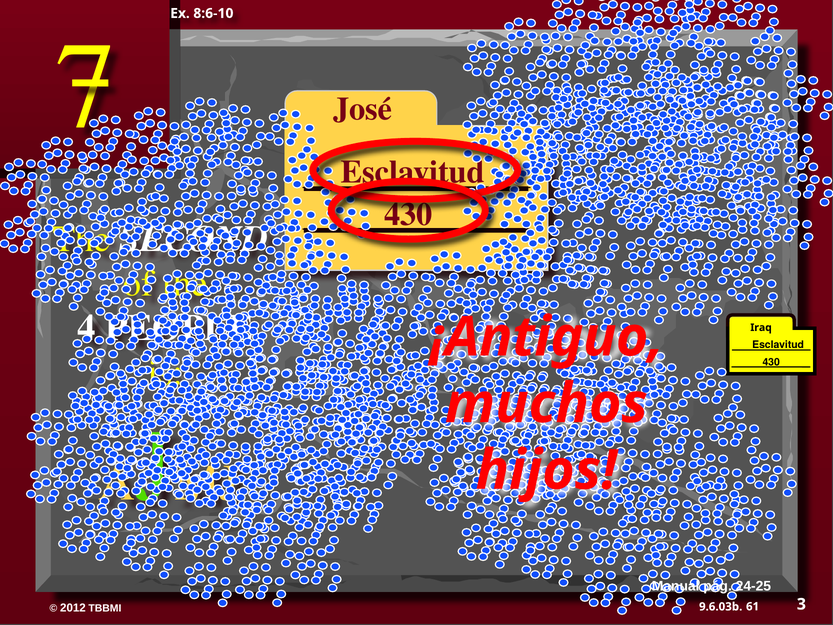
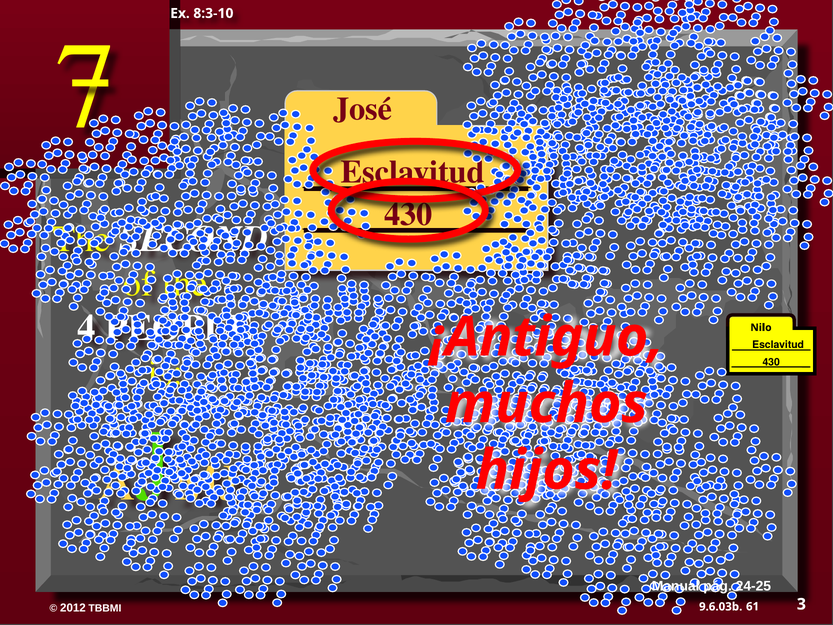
8:6-10: 8:6-10 -> 8:3-10 (213, 13)
Iraq: Iraq -> Nilo (761, 327)
